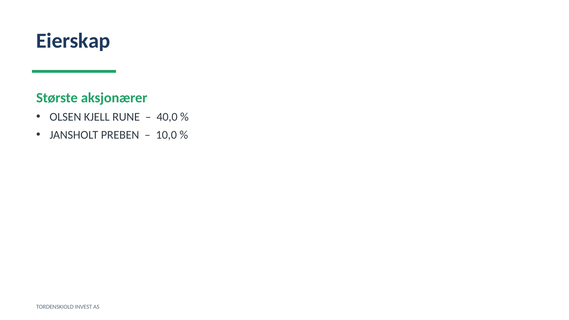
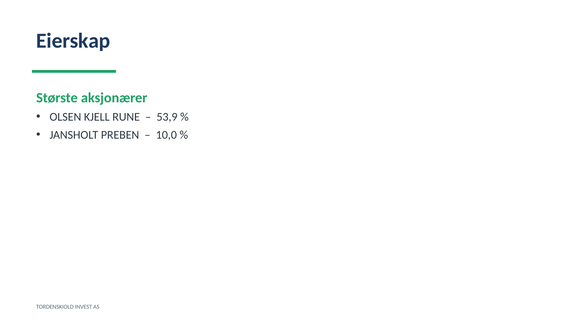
40,0: 40,0 -> 53,9 (167, 117)
